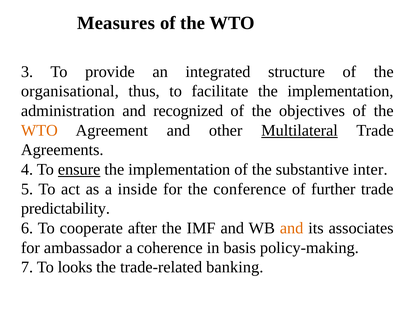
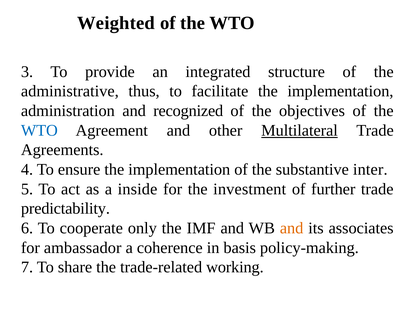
Measures: Measures -> Weighted (116, 23)
organisational: organisational -> administrative (70, 91)
WTO colour: orange -> blue (39, 130)
ensure underline: present -> none (79, 170)
conference: conference -> investment (250, 189)
after: after -> only (142, 228)
looks: looks -> share (75, 267)
banking: banking -> working (235, 267)
